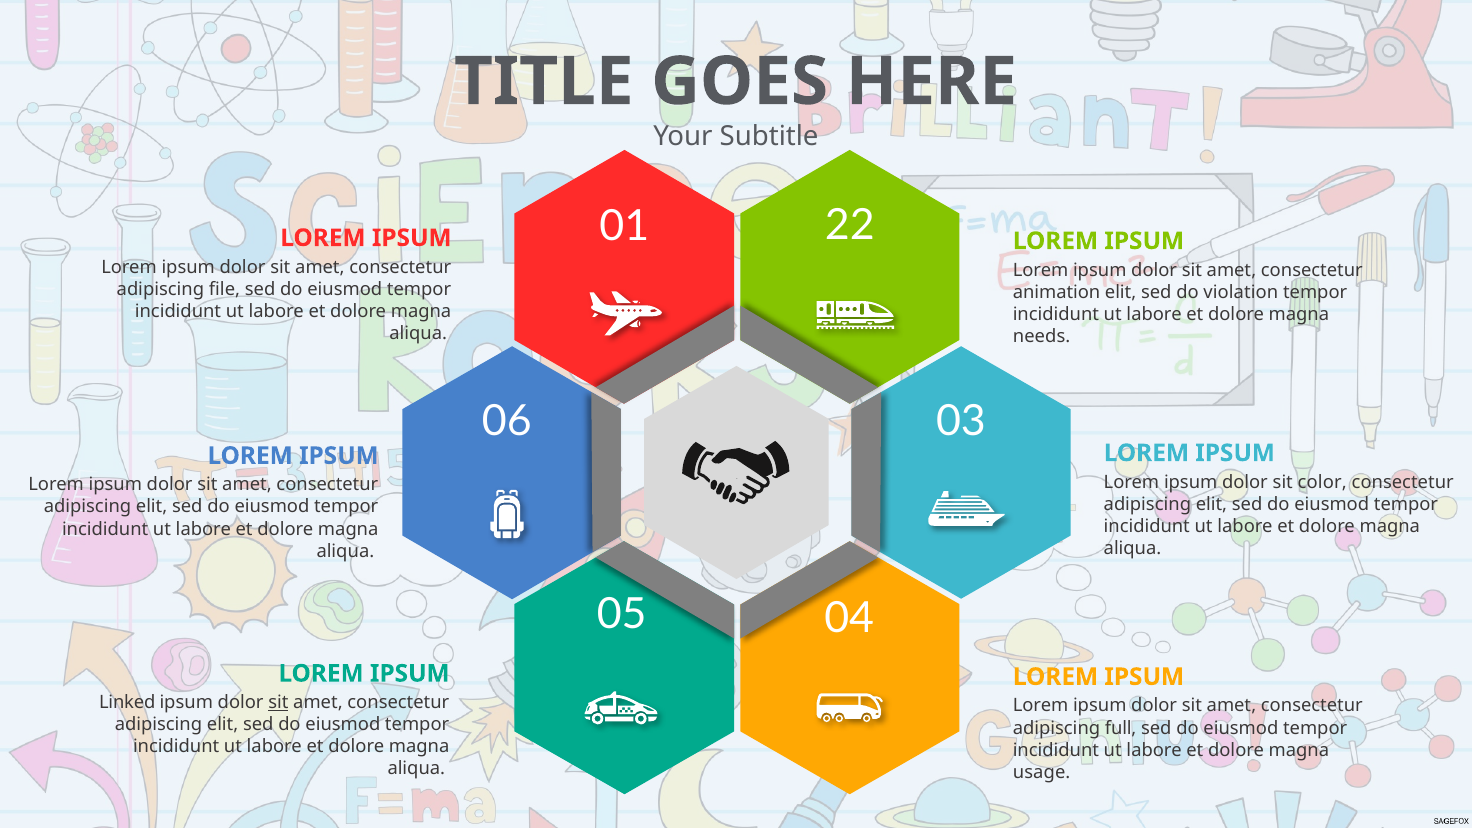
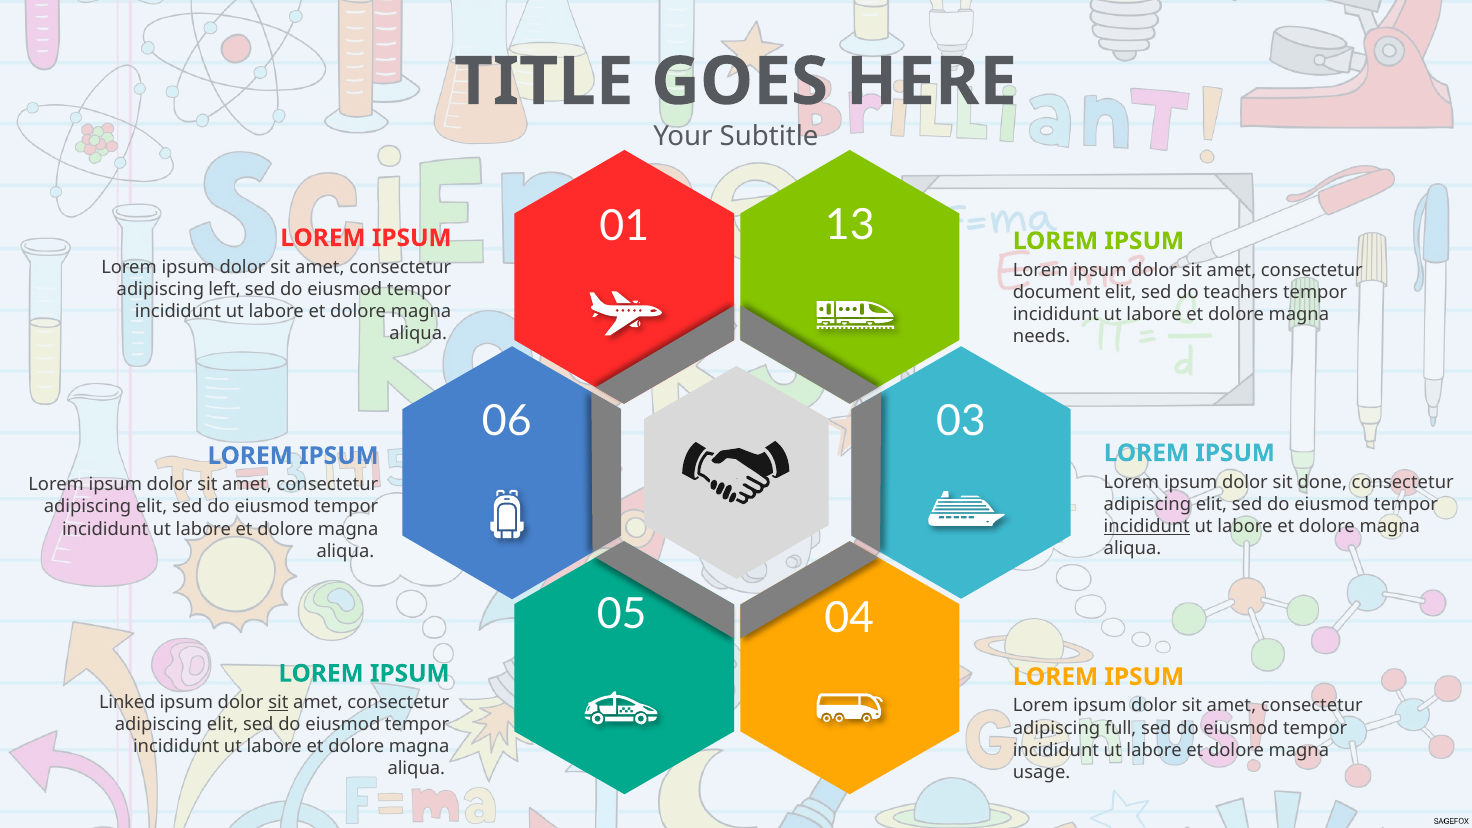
22: 22 -> 13 (850, 225)
file: file -> left (225, 289)
animation: animation -> document (1057, 292)
violation: violation -> teachers (1241, 292)
color: color -> done (1322, 482)
incididunt underline: none -> present (1147, 526)
